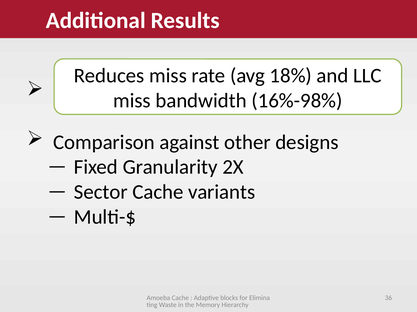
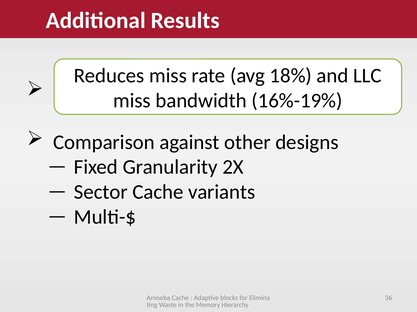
16%-98%: 16%-98% -> 16%-19% (297, 101)
